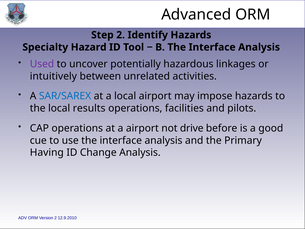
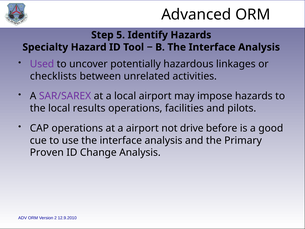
Step 2: 2 -> 5 (121, 35)
intuitively: intuitively -> checklists (53, 76)
SAR/SAREX colour: blue -> purple (65, 96)
Having: Having -> Proven (47, 152)
